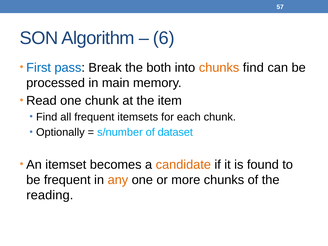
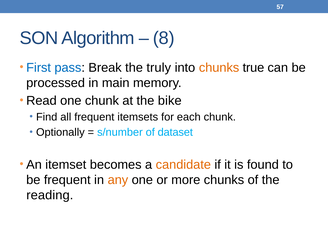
6: 6 -> 8 (164, 38)
both: both -> truly (159, 68)
chunks find: find -> true (253, 68)
item: item -> bike (170, 101)
